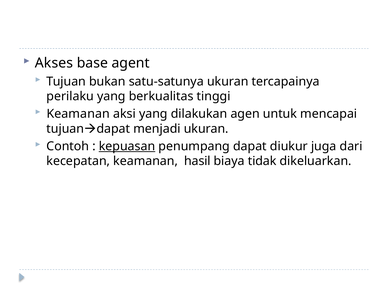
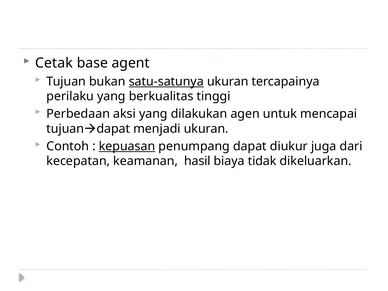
Akses: Akses -> Cetak (54, 63)
satu-satunya underline: none -> present (166, 81)
Keamanan: Keamanan -> Perbedaan (78, 114)
